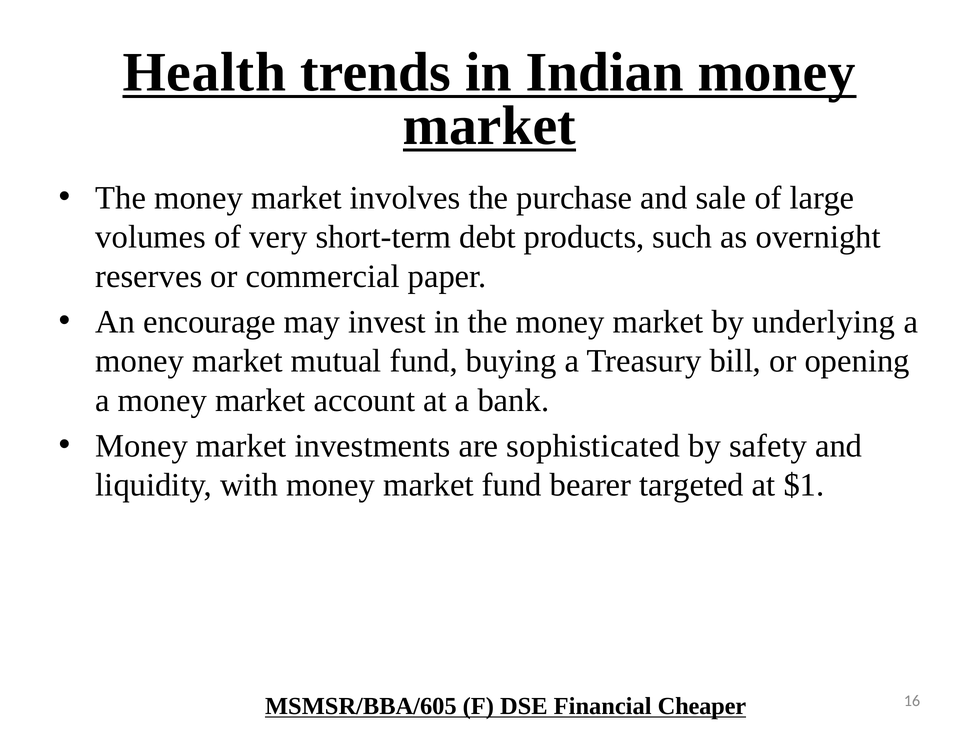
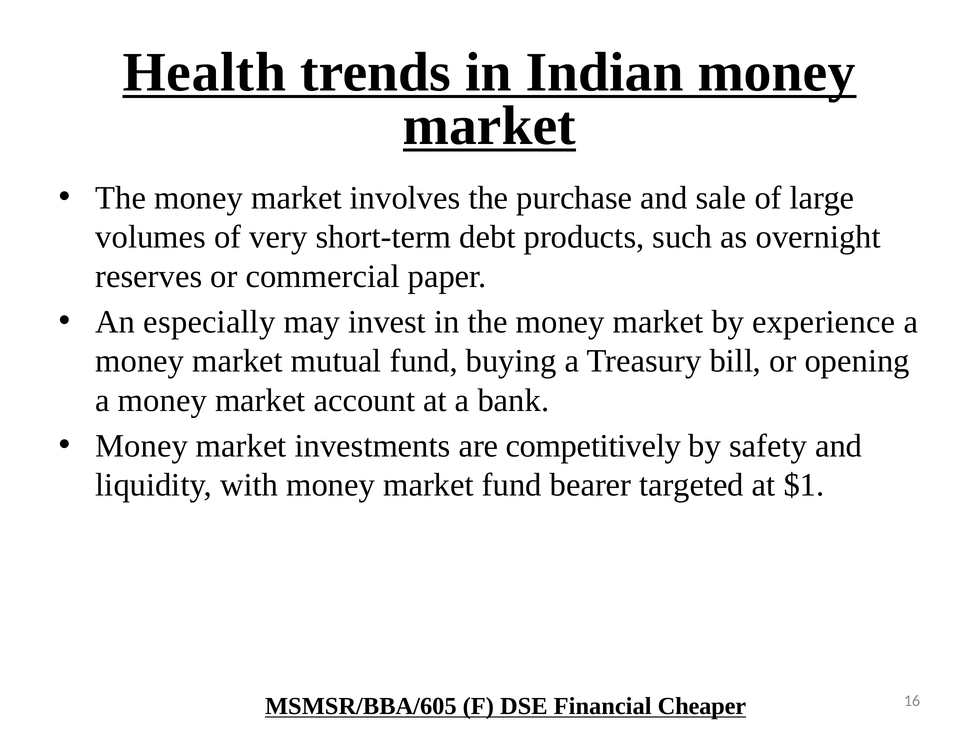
encourage: encourage -> especially (209, 322)
underlying: underlying -> experience (824, 322)
sophisticated: sophisticated -> competitively (593, 446)
